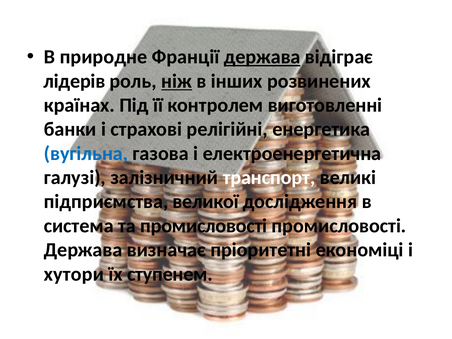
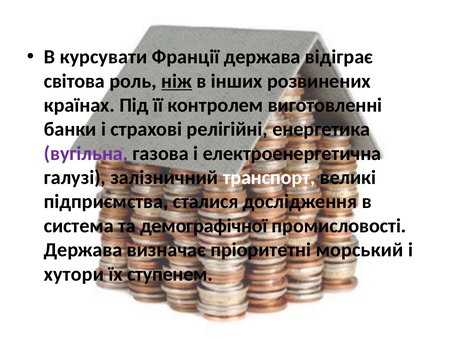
природне: природне -> курсувати (103, 57)
держава underline: present -> none (262, 57)
лідерів: лідерів -> світова (74, 81)
вугільна colour: blue -> purple (86, 153)
великої: великої -> сталися (206, 202)
та промисловості: промисловості -> демографічної (204, 226)
економіці: економіці -> морський (360, 250)
